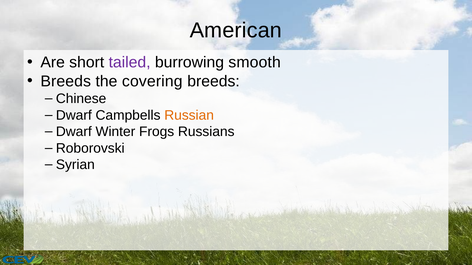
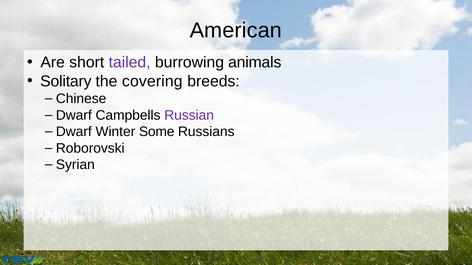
smooth: smooth -> animals (255, 62)
Breeds: Breeds -> Solitary (66, 81)
Russian colour: orange -> purple (189, 115)
Frogs: Frogs -> Some (157, 132)
